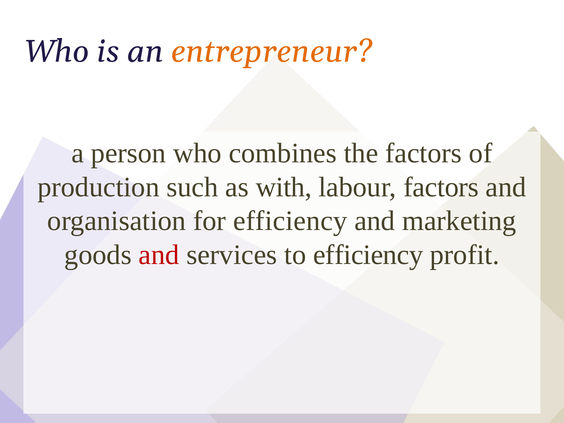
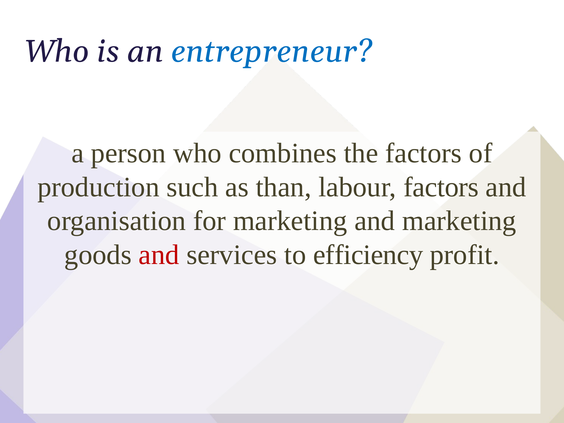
entrepreneur colour: orange -> blue (272, 52)
with: with -> than (284, 187)
for efficiency: efficiency -> marketing (290, 221)
